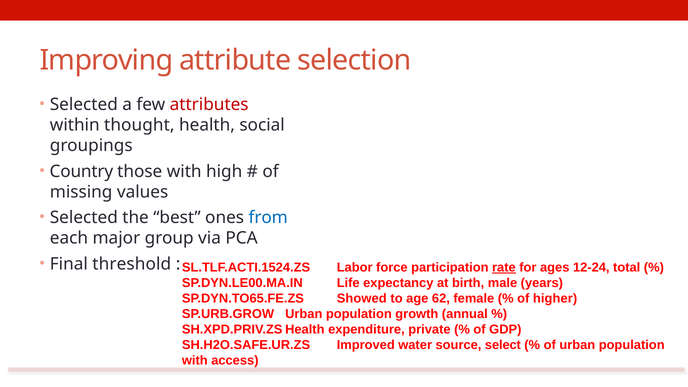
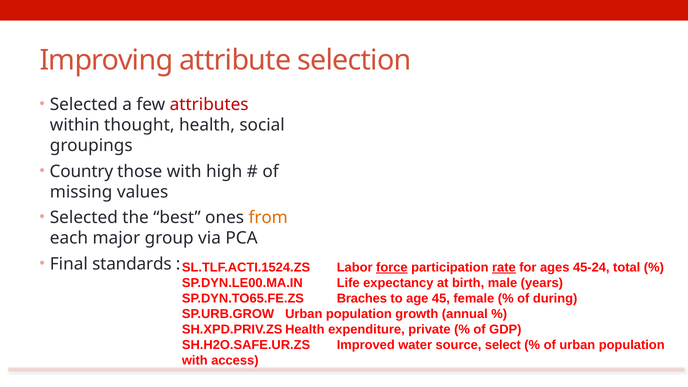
from colour: blue -> orange (268, 218)
threshold: threshold -> standards (132, 264)
force underline: none -> present (392, 268)
12-24: 12-24 -> 45-24 (591, 268)
Showed: Showed -> Braches (362, 298)
62: 62 -> 45 (441, 298)
higher: higher -> during (555, 298)
